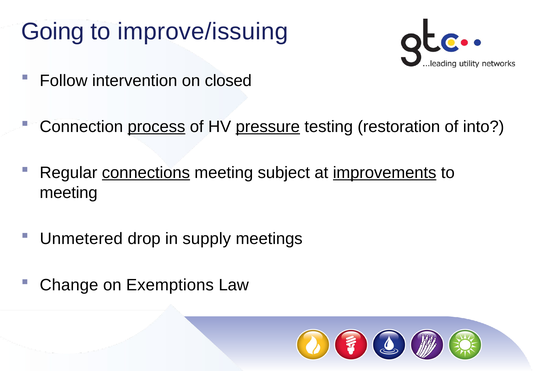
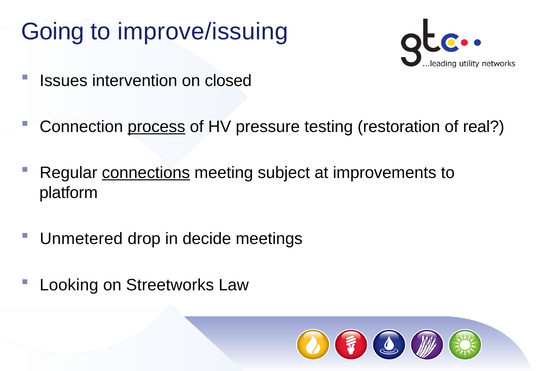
Follow: Follow -> Issues (64, 81)
pressure underline: present -> none (268, 127)
into: into -> real (484, 127)
improvements underline: present -> none (385, 173)
meeting: meeting -> platform (69, 193)
supply: supply -> decide (207, 239)
Change: Change -> Looking (69, 285)
Exemptions: Exemptions -> Streetworks (170, 285)
